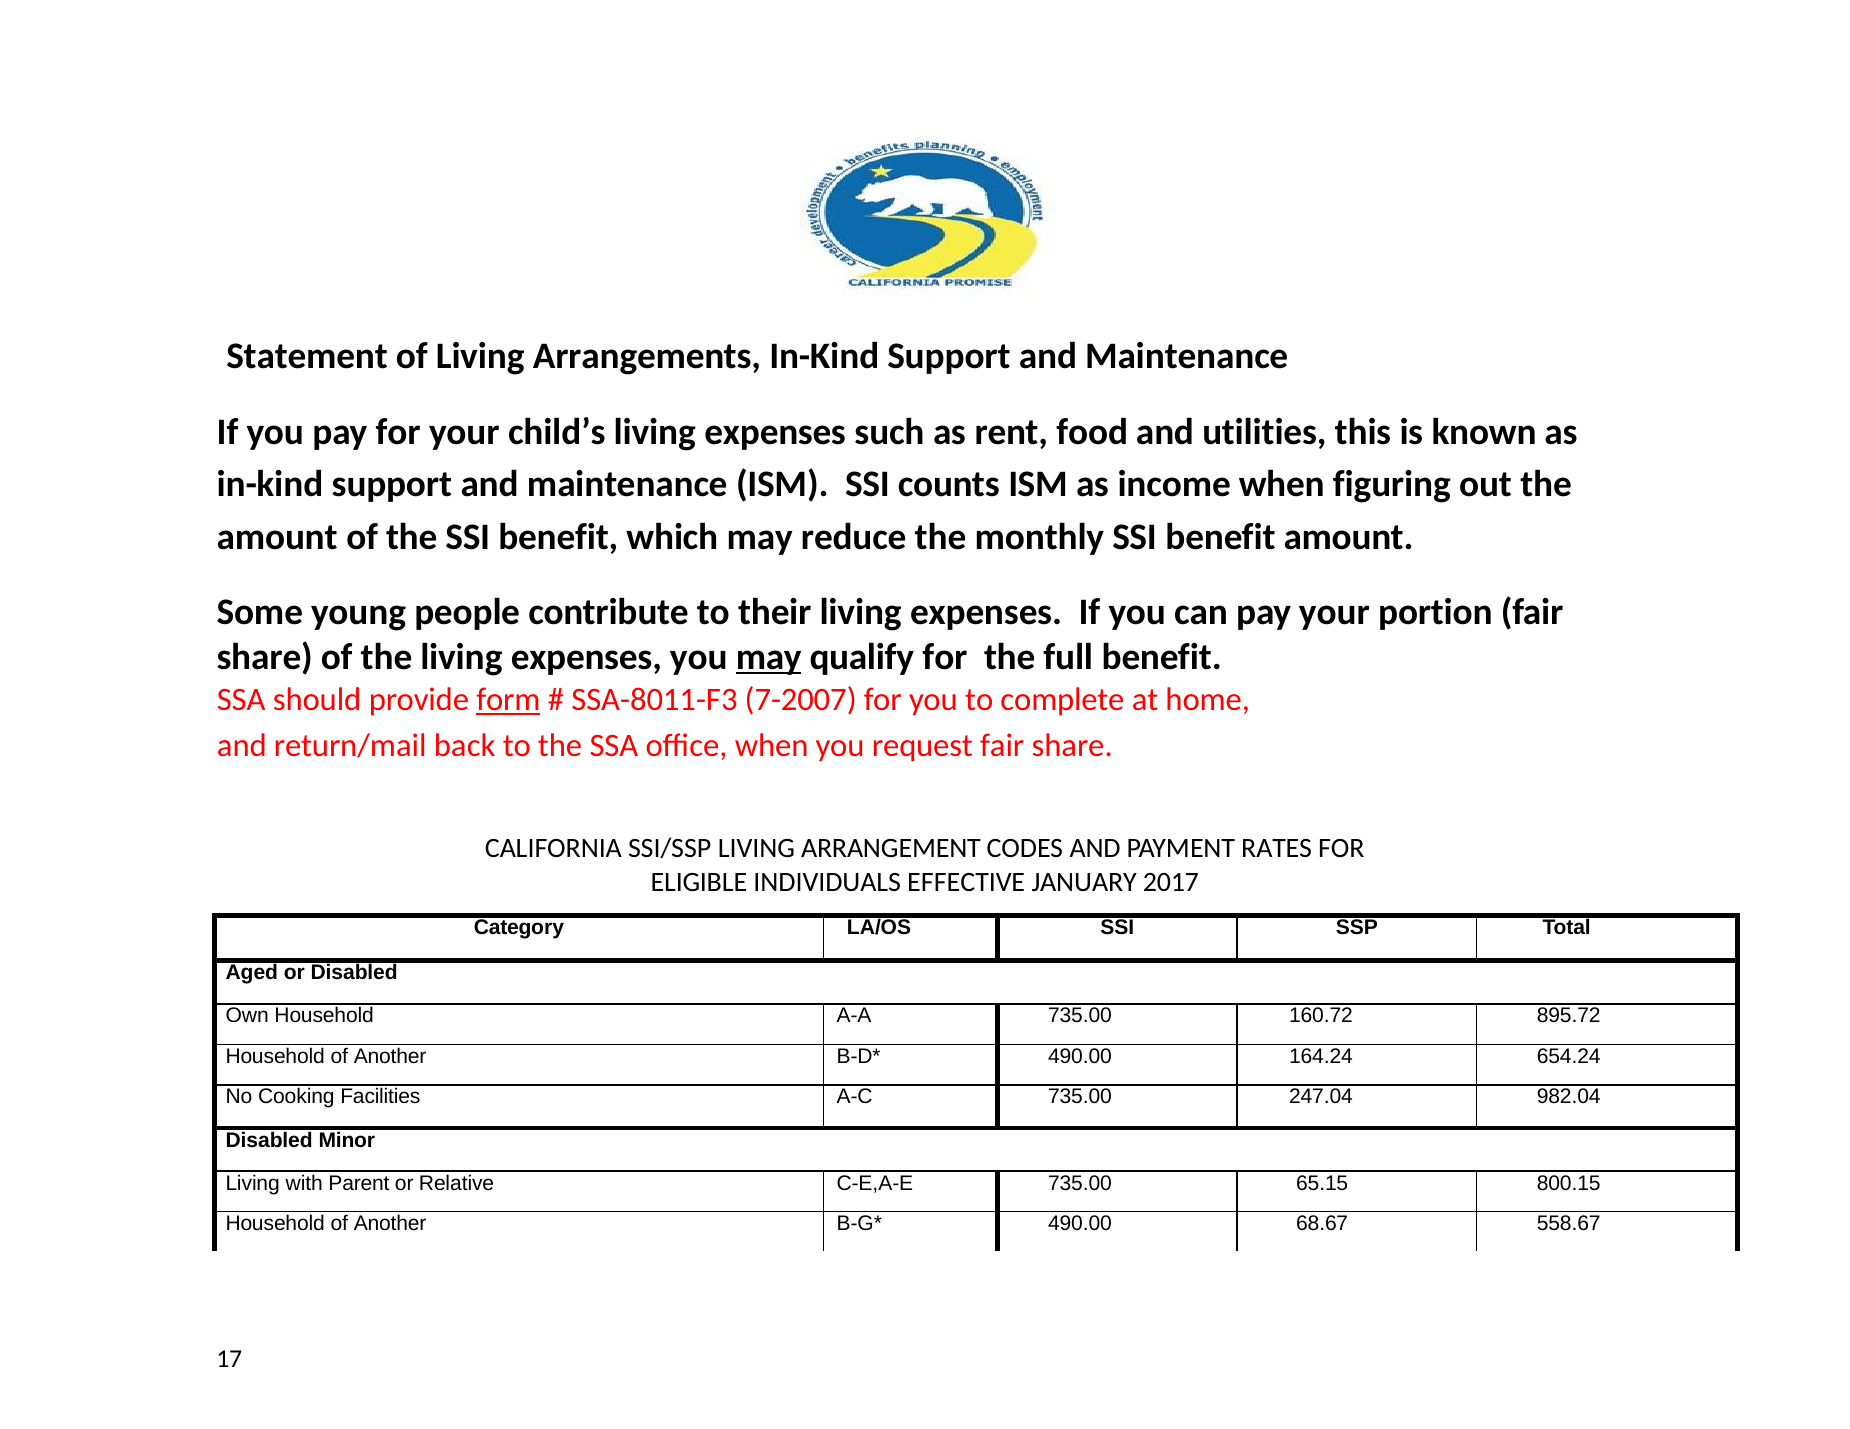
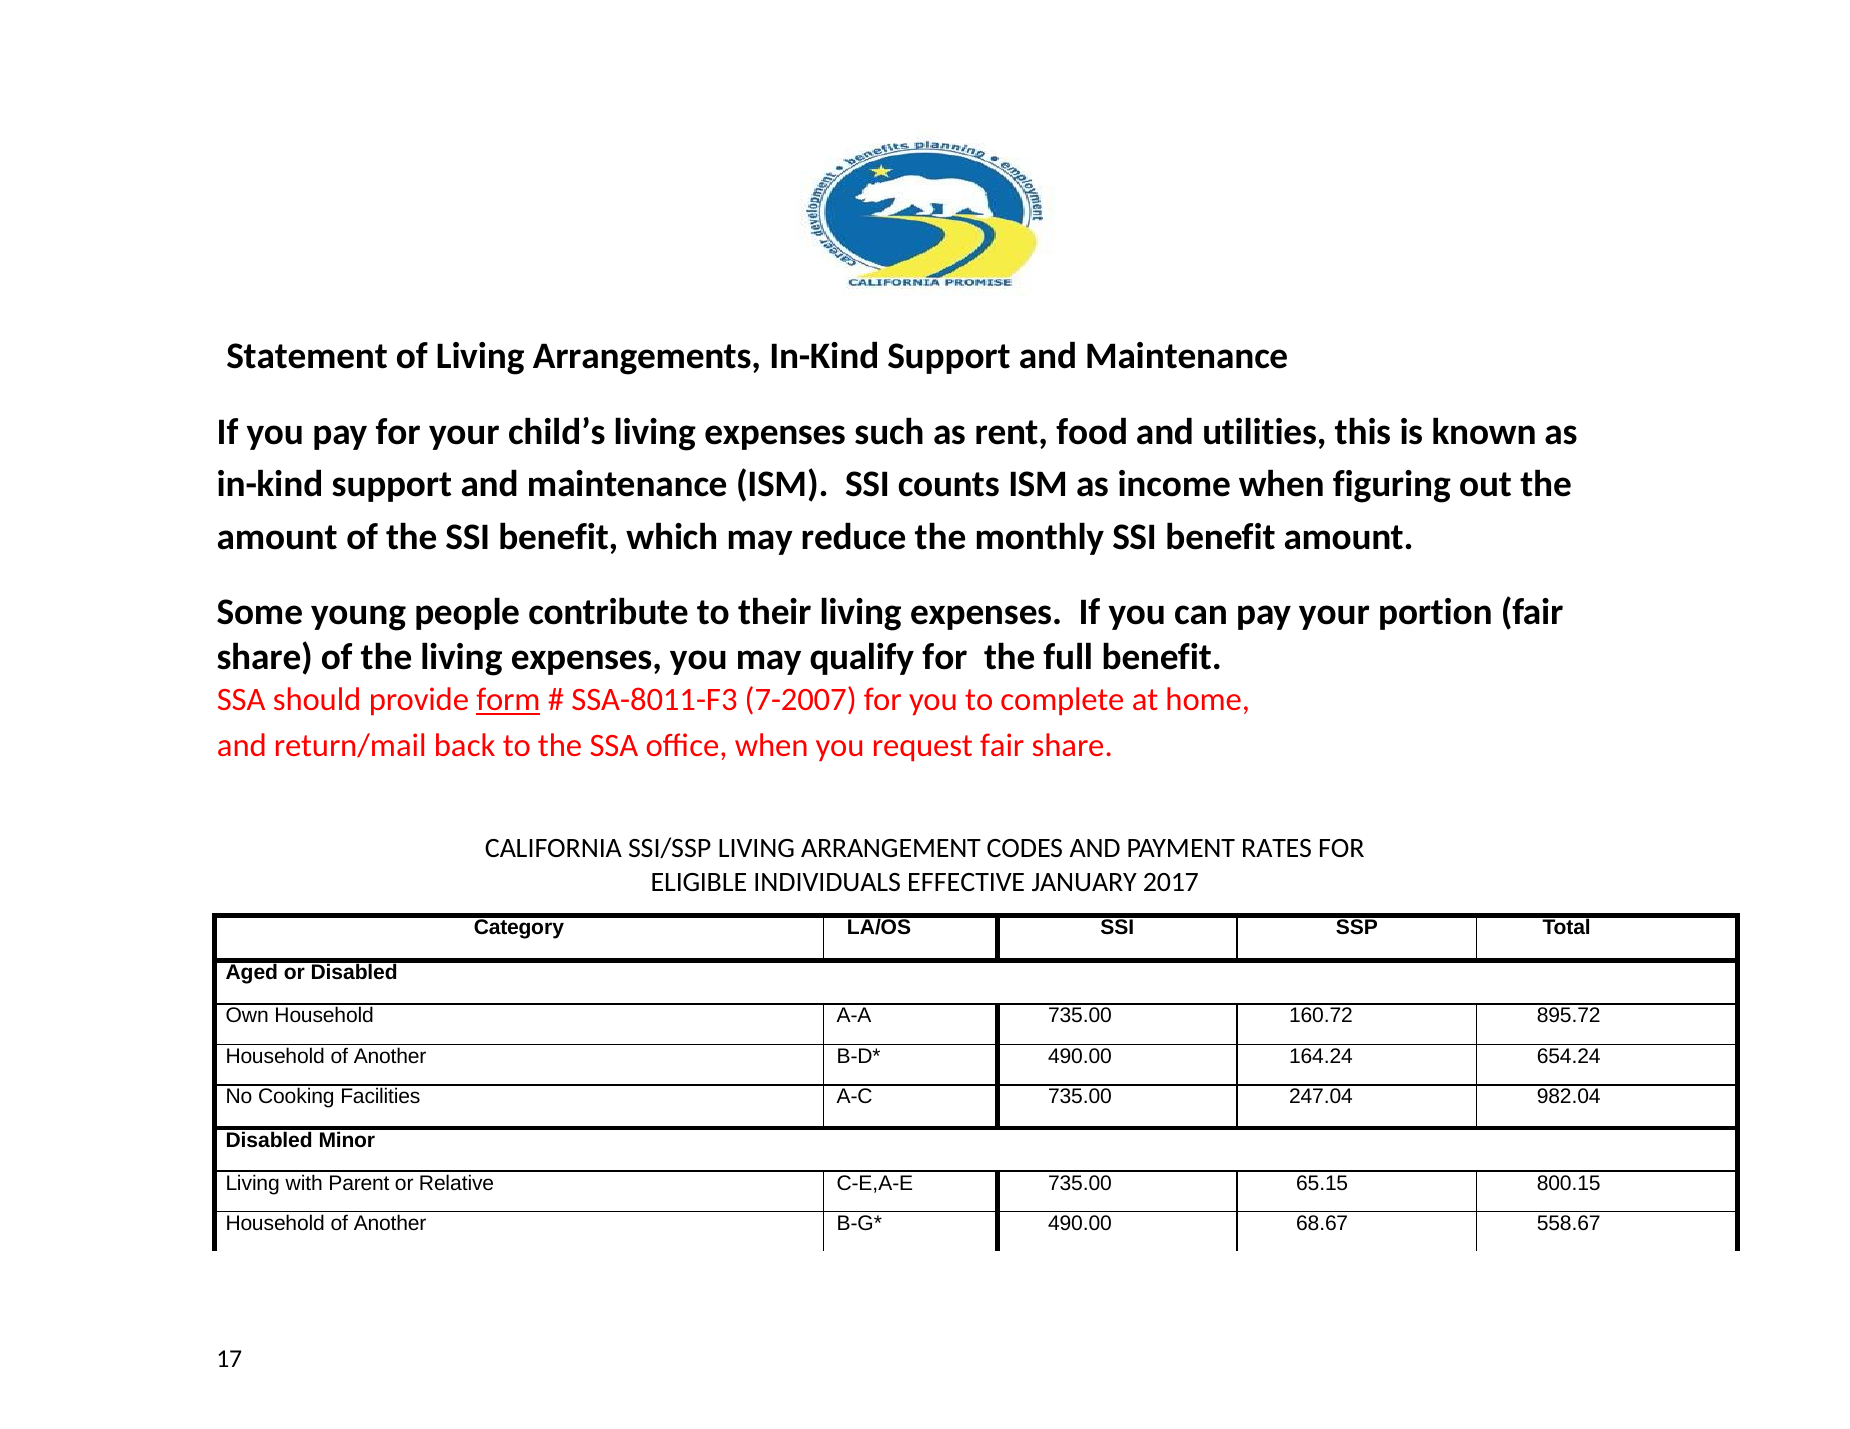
may underline: present -> none (769, 657)
